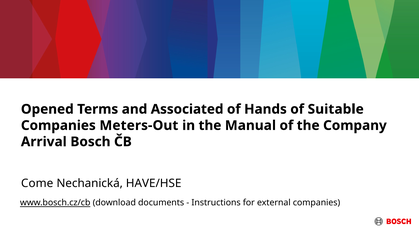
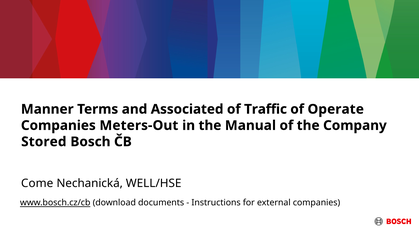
Opened: Opened -> Manner (47, 110)
Hands: Hands -> Traffic (266, 110)
Suitable: Suitable -> Operate (336, 110)
Arrival: Arrival -> Stored (44, 142)
HAVE/HSE: HAVE/HSE -> WELL/HSE (154, 184)
